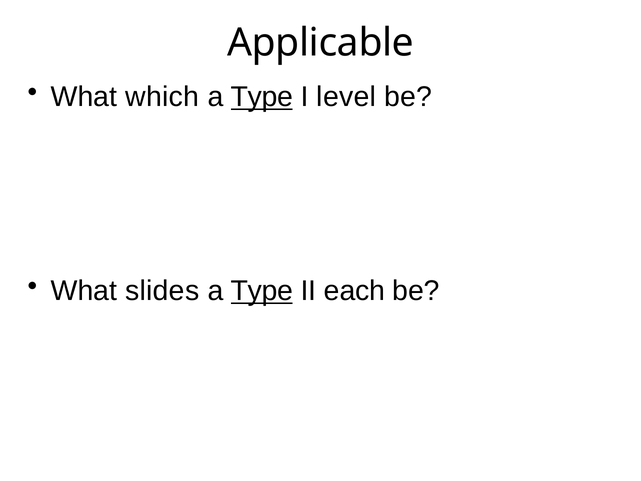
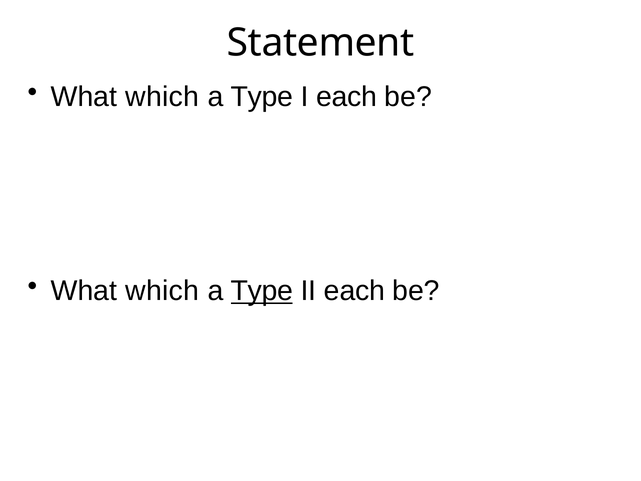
Applicable: Applicable -> Statement (321, 43)
Type underline: present -> none (262, 97)
I level: level -> each (347, 97)
slides: slides -> which (162, 291)
